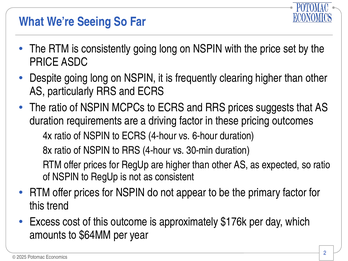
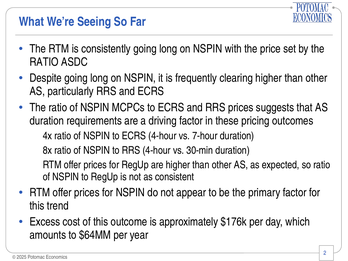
PRICE: PRICE -> RATIO (44, 62)
6-hour: 6-hour -> 7-hour (205, 136)
